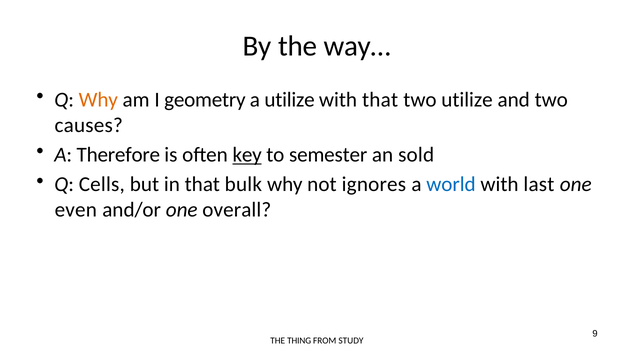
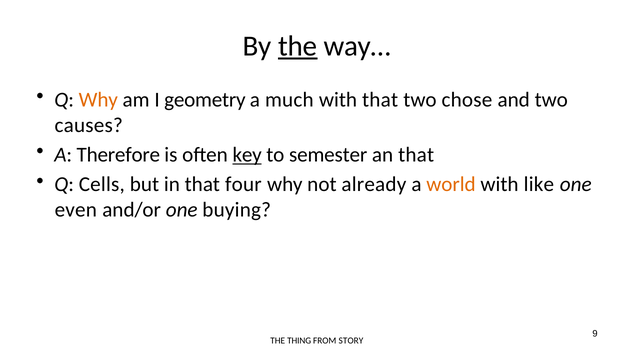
the underline: none -> present (298, 46)
a utilize: utilize -> much (289, 100)
two utilize: utilize -> chose (467, 100)
an sold: sold -> that (416, 155)
bulk: bulk -> four (243, 184)
ignores: ignores -> already (374, 184)
world colour: blue -> orange (451, 184)
last: last -> like (539, 184)
overall: overall -> buying (237, 210)
STUDY: STUDY -> STORY (351, 340)
